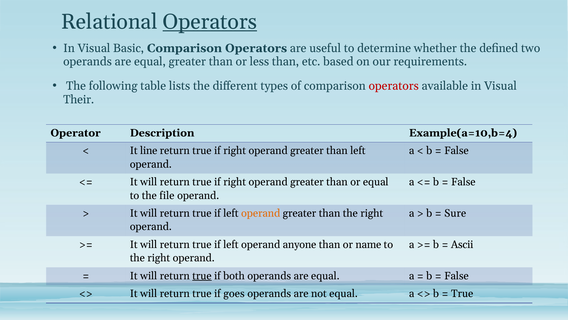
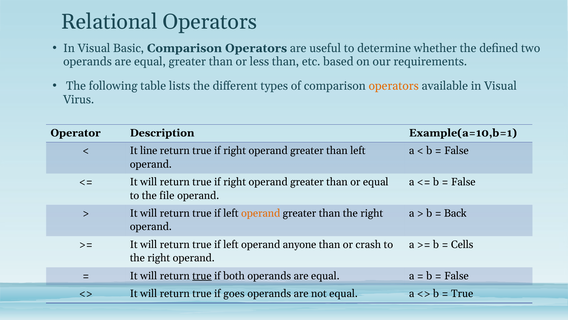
Operators underline: present -> none (210, 22)
operators colour: red -> orange (394, 86)
Their: Their -> Virus (79, 99)
Example(a=10,b=4: Example(a=10,b=4 -> Example(a=10,b=1 (463, 133)
Sure: Sure -> Back (455, 213)
name: name -> crash (368, 244)
Ascii: Ascii -> Cells (462, 244)
